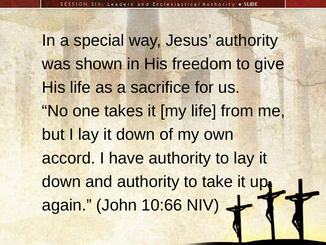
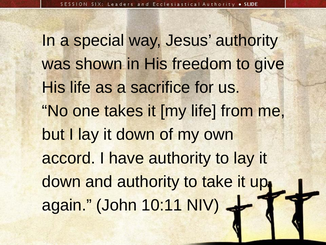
10:66: 10:66 -> 10:11 (162, 205)
